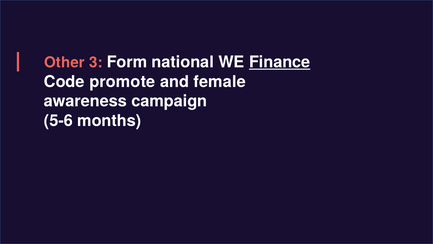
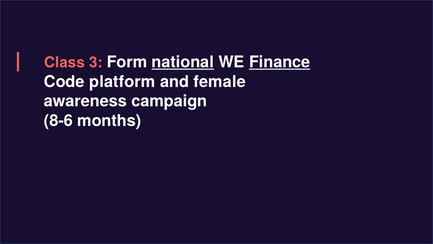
Other: Other -> Class (64, 62)
national underline: none -> present (183, 62)
promote: promote -> platform (122, 82)
5-6: 5-6 -> 8-6 (58, 121)
